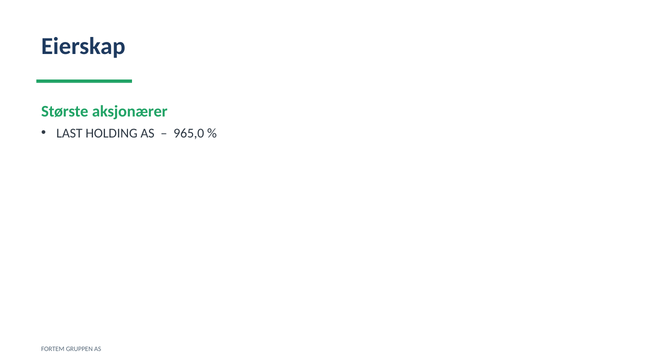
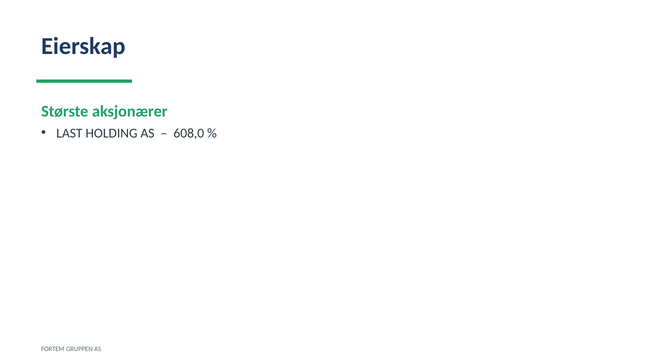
965,0: 965,0 -> 608,0 (189, 133)
